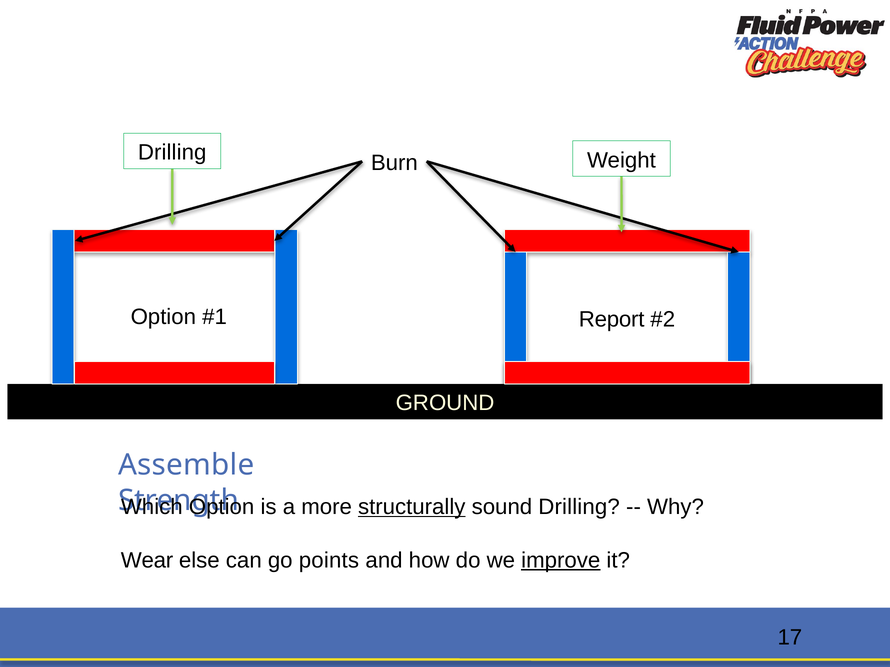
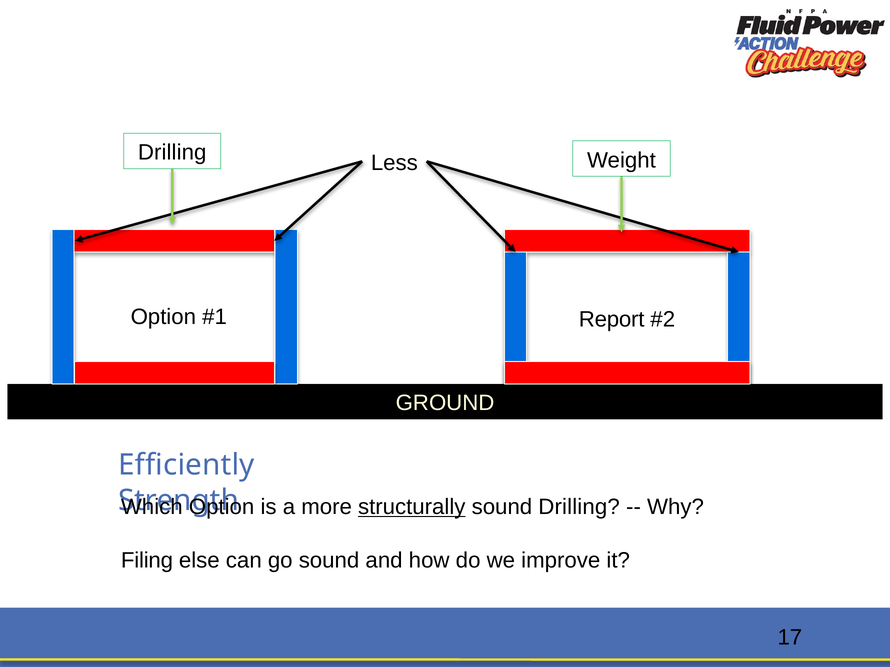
Burn: Burn -> Less (394, 163)
Assemble: Assemble -> Efficiently (186, 465)
Wear: Wear -> Filing (147, 561)
go points: points -> sound (329, 561)
improve underline: present -> none (561, 561)
